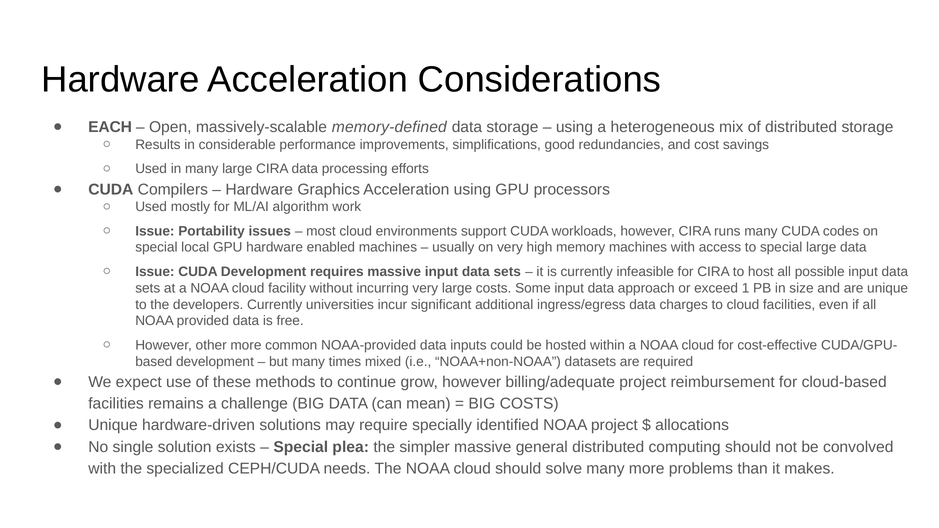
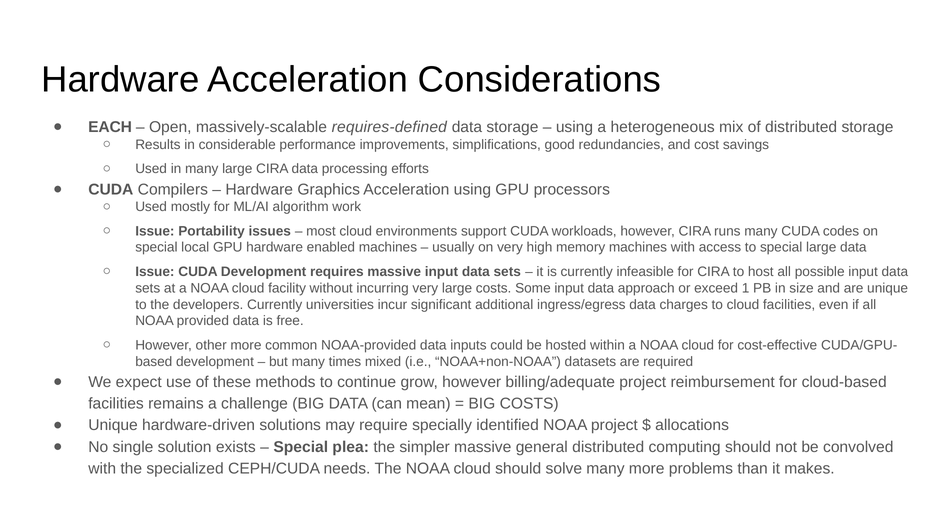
memory-defined: memory-defined -> requires-defined (389, 127)
